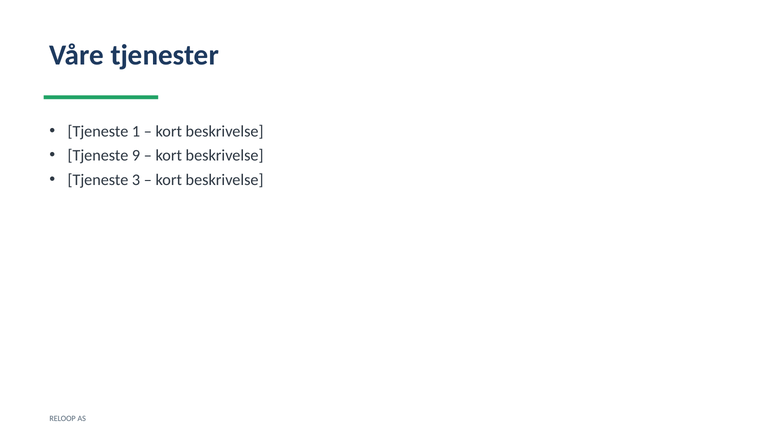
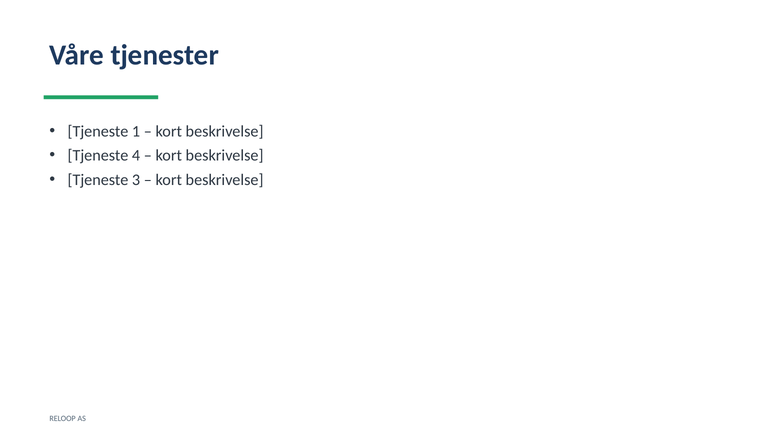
9: 9 -> 4 (136, 156)
